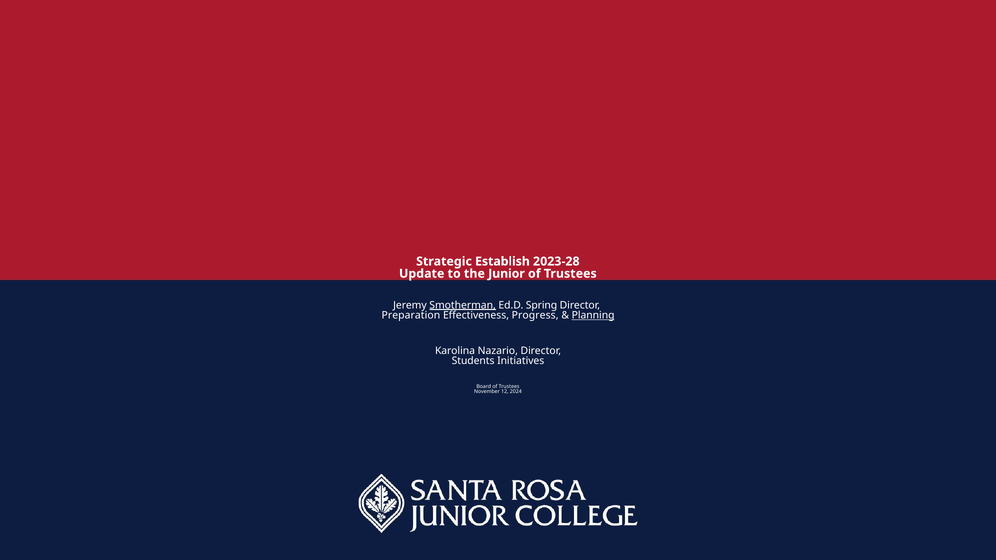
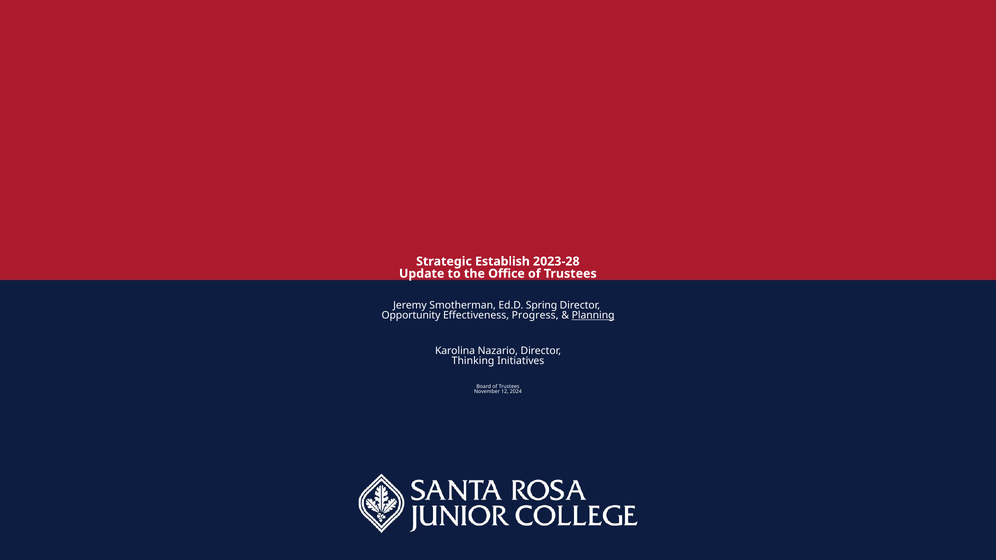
Junior: Junior -> Office (506, 274)
Smotherman underline: present -> none (463, 305)
Preparation: Preparation -> Opportunity (411, 315)
Students: Students -> Thinking (473, 361)
